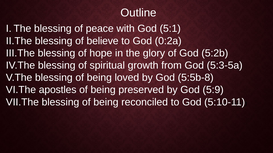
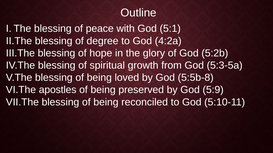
believe: believe -> degree (103, 41)
0:2a: 0:2a -> 4:2a (168, 41)
